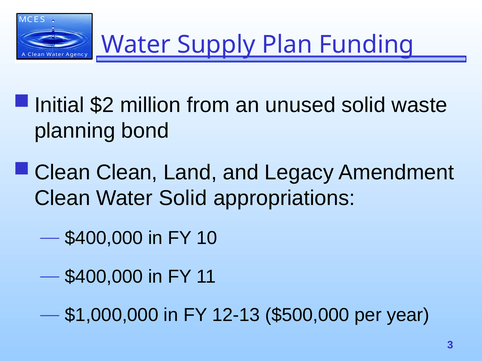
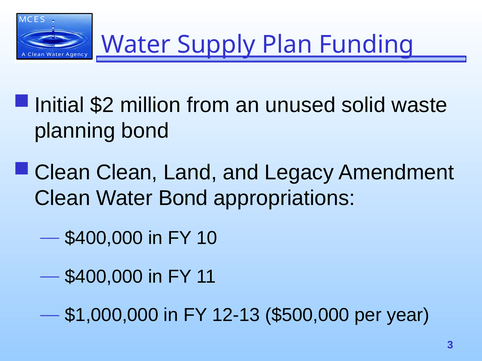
Water Solid: Solid -> Bond (183, 198)
